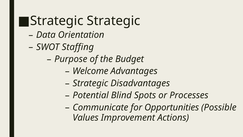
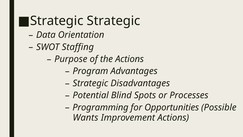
the Budget: Budget -> Actions (130, 59)
Welcome: Welcome -> Program (90, 71)
Communicate: Communicate -> Programming (100, 107)
Values: Values -> Wants (86, 117)
